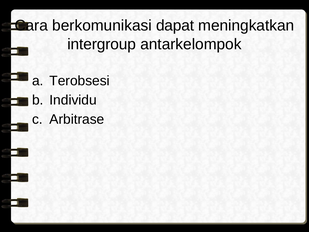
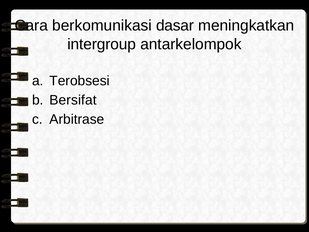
dapat: dapat -> dasar (175, 26)
Individu: Individu -> Bersifat (73, 100)
